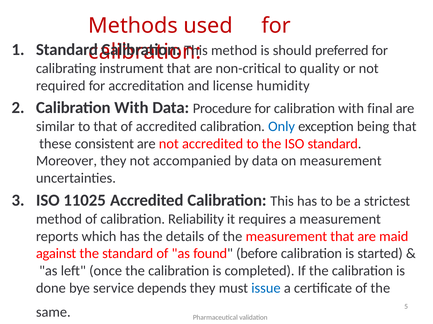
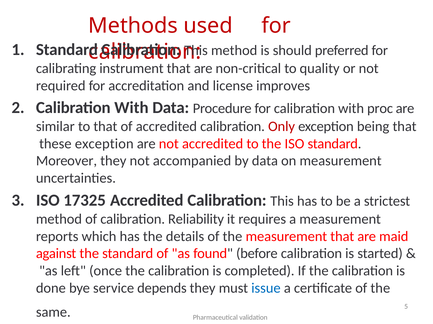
humidity: humidity -> improves (283, 86)
final: final -> proc (380, 109)
Only colour: blue -> red (282, 127)
these consistent: consistent -> exception (104, 144)
11025: 11025 -> 17325 (85, 201)
